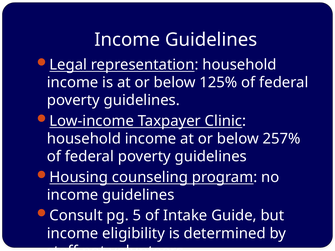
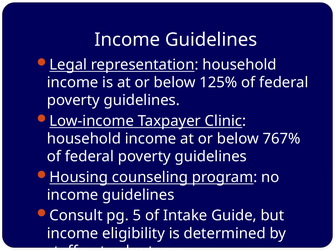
257%: 257% -> 767% (282, 139)
